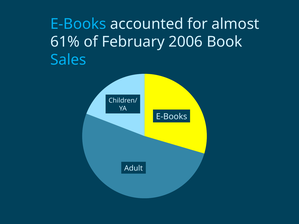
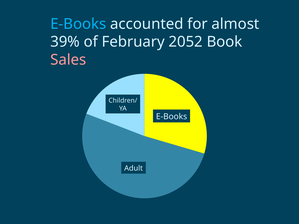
61%: 61% -> 39% (65, 42)
2006: 2006 -> 2052 (186, 42)
Sales colour: light blue -> pink (68, 60)
